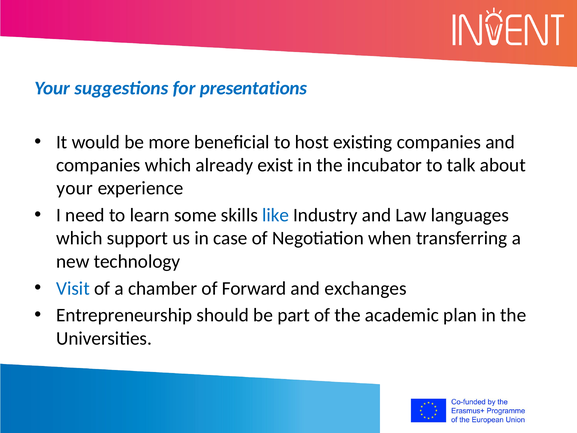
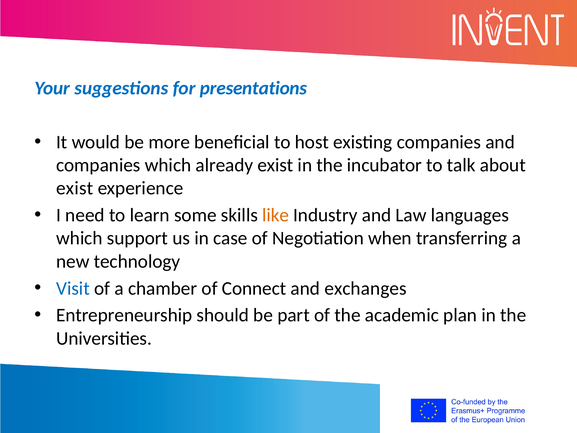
your: your -> exist (75, 188)
like colour: blue -> orange (276, 215)
Forward: Forward -> Connect (254, 288)
